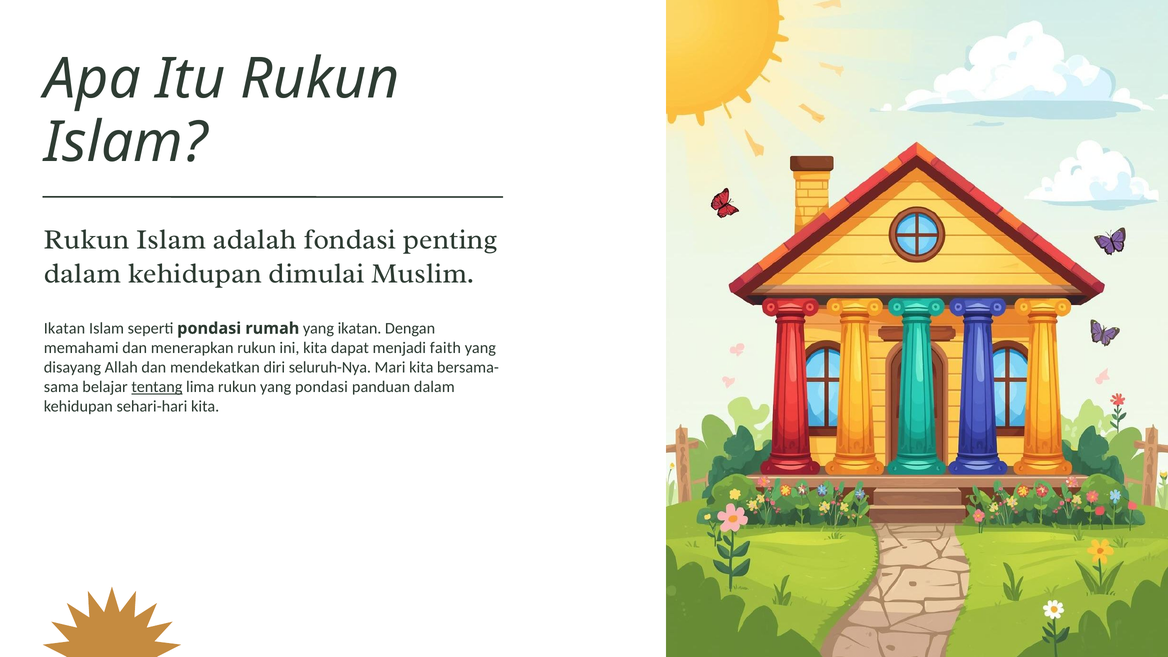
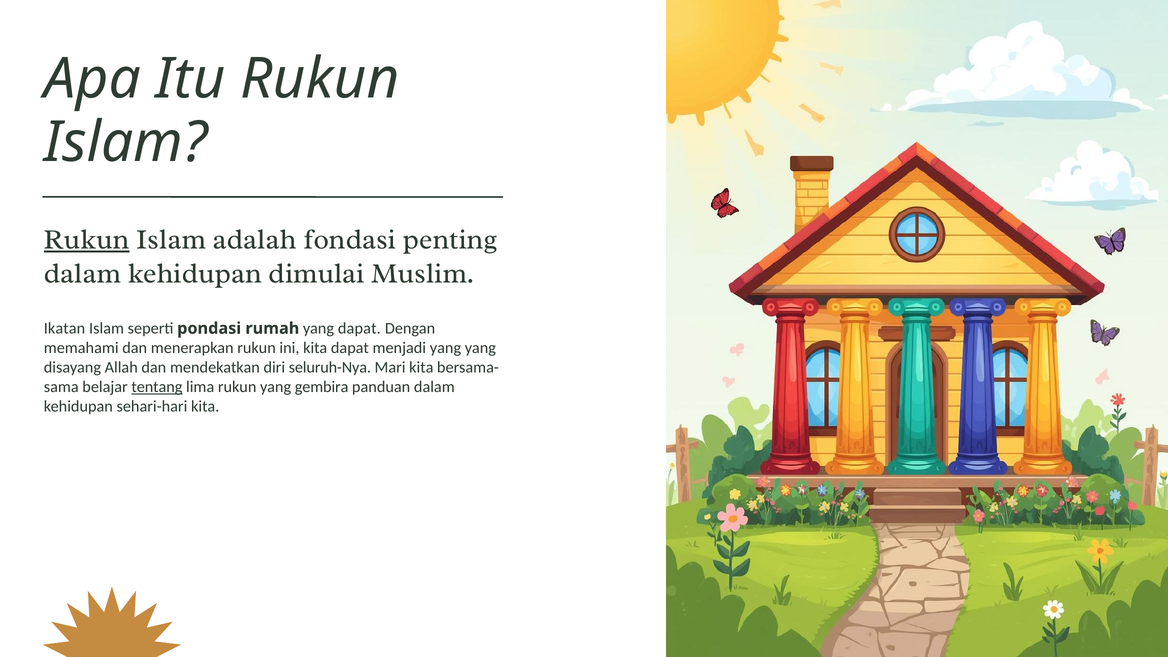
Rukun underline: none -> present (87, 239)
yang ikatan: ikatan -> dapat (359, 328)
menjadi faith: faith -> yang (445, 348)
yang pondasi: pondasi -> gembira (322, 387)
